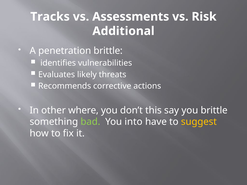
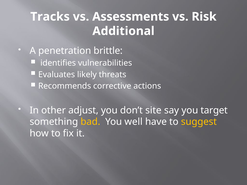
where: where -> adjust (83, 110)
this: this -> site (153, 110)
you brittle: brittle -> target (214, 110)
bad colour: light green -> yellow (90, 122)
into: into -> well (134, 122)
